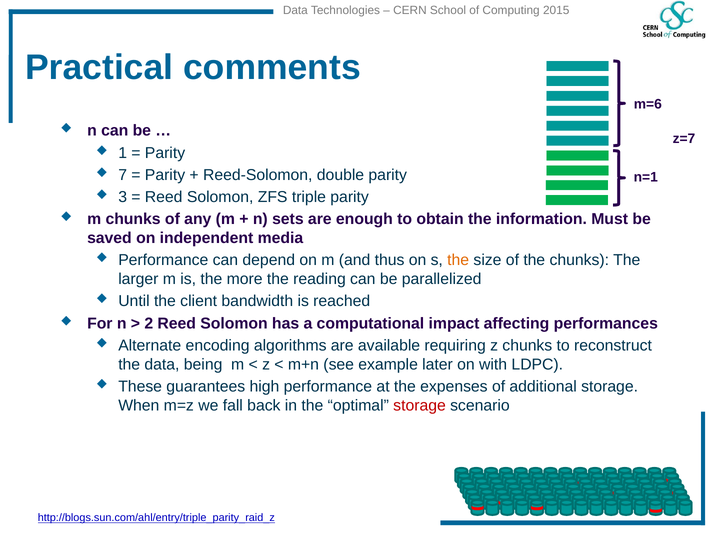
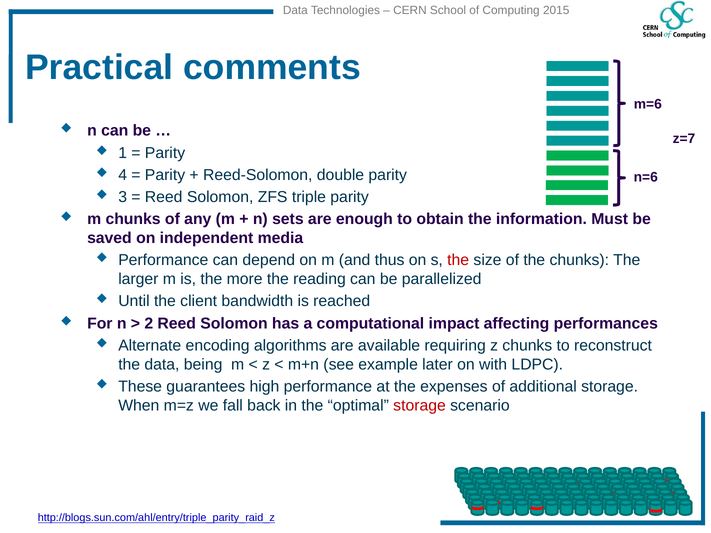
7: 7 -> 4 (123, 175)
n=1: n=1 -> n=6 (646, 177)
the colour: orange -> red (458, 260)
